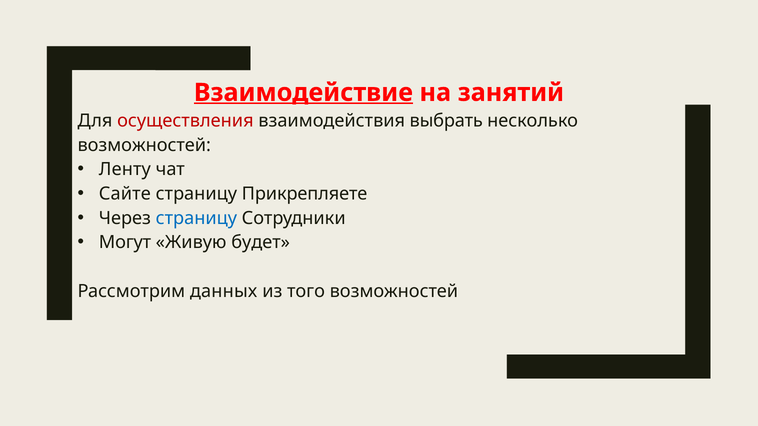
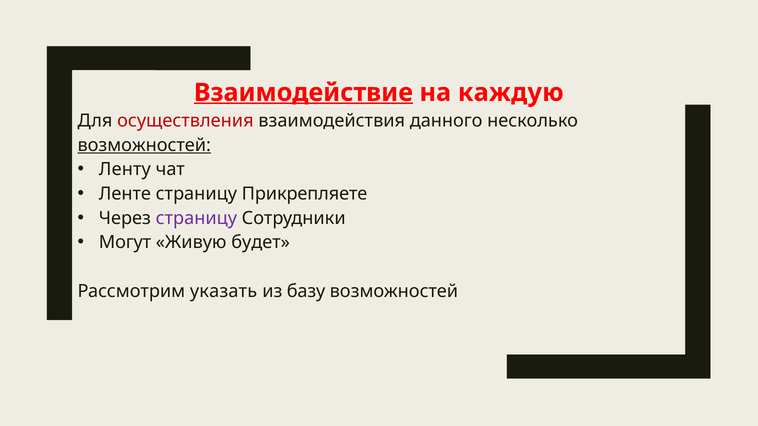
занятий: занятий -> каждую (511, 93)
выбрать: выбрать -> данного (446, 121)
возможностей underline: none -> present (144, 145)
Сайте: Сайте -> Ленте (125, 194)
страницу colour: blue -> purple (196, 218)
данных: данных -> указать (224, 291)
того: того -> базу (306, 291)
